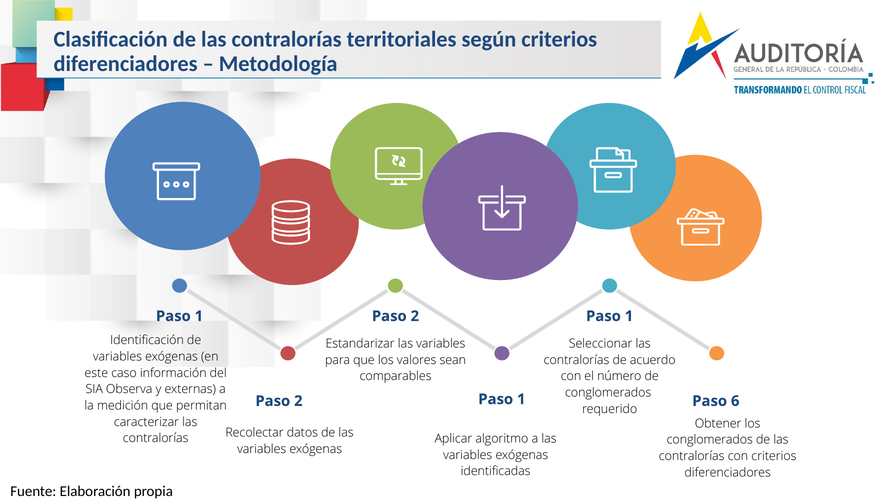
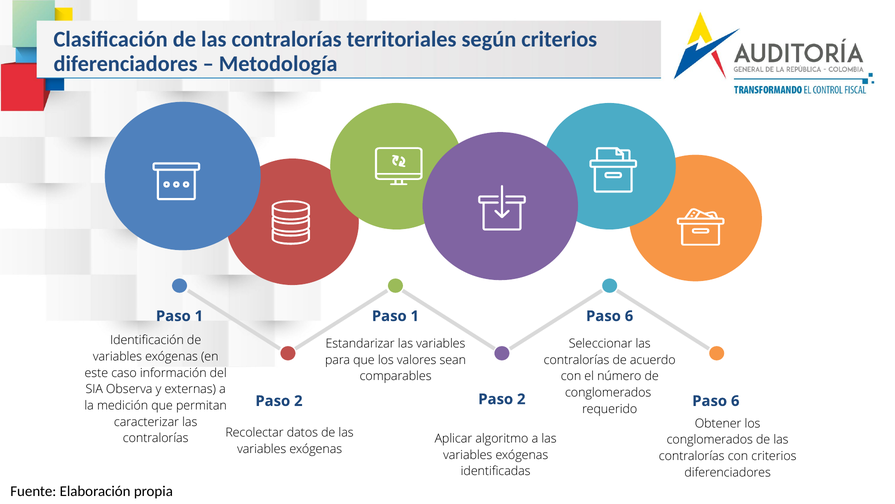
2: 2 -> 1 (415, 316)
1: 1 -> 6 (629, 316)
1: 1 -> 2 (521, 399)
